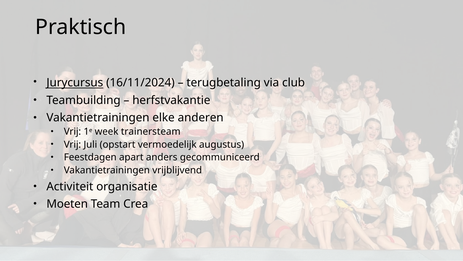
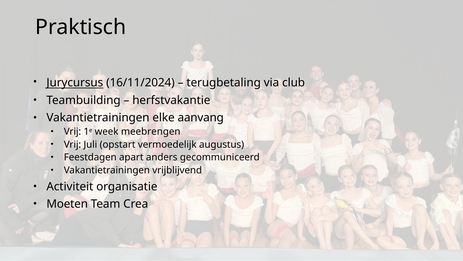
anderen: anderen -> aanvang (201, 118)
trainersteam: trainersteam -> meebrengen (151, 131)
